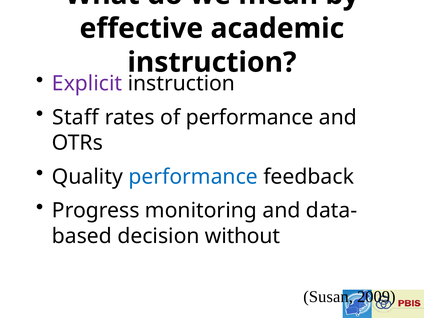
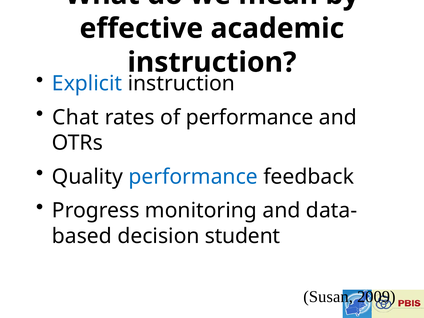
Explicit colour: purple -> blue (87, 83)
Staff: Staff -> Chat (75, 117)
without: without -> student (243, 236)
